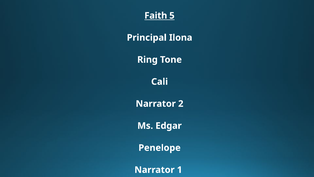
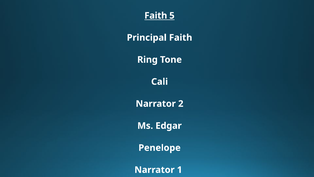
Principal Ilona: Ilona -> Faith (181, 38)
